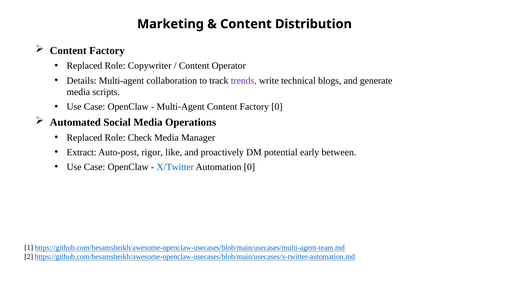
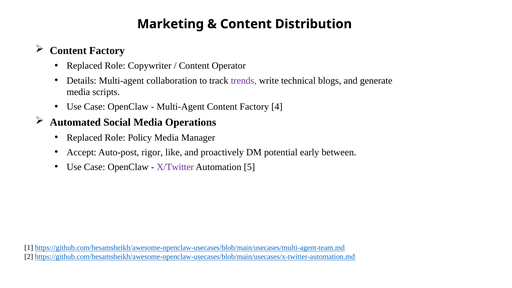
Factory 0: 0 -> 4 (277, 107)
Check: Check -> Policy (140, 138)
Extract: Extract -> Accept (82, 152)
X/Twitter colour: blue -> purple (175, 167)
Automation 0: 0 -> 5 (249, 167)
